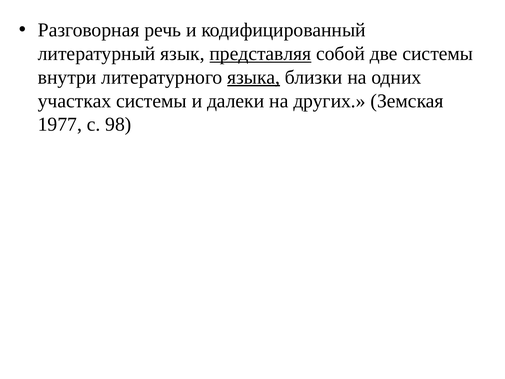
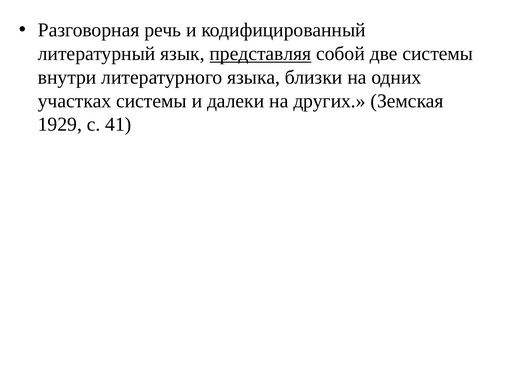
языка underline: present -> none (254, 77)
1977: 1977 -> 1929 (60, 124)
98: 98 -> 41 (118, 124)
